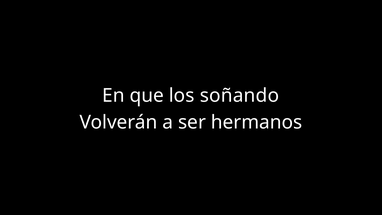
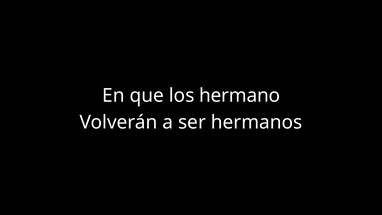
soñando: soñando -> hermano (240, 95)
